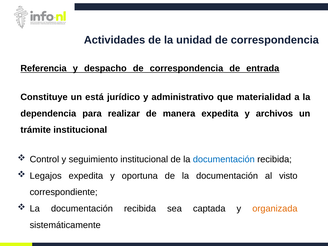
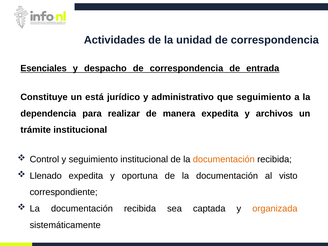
Referencia: Referencia -> Esenciales (44, 68)
que materialidad: materialidad -> seguimiento (264, 97)
documentación colour: blue -> orange (224, 159)
Legajos: Legajos -> Llenado (46, 176)
